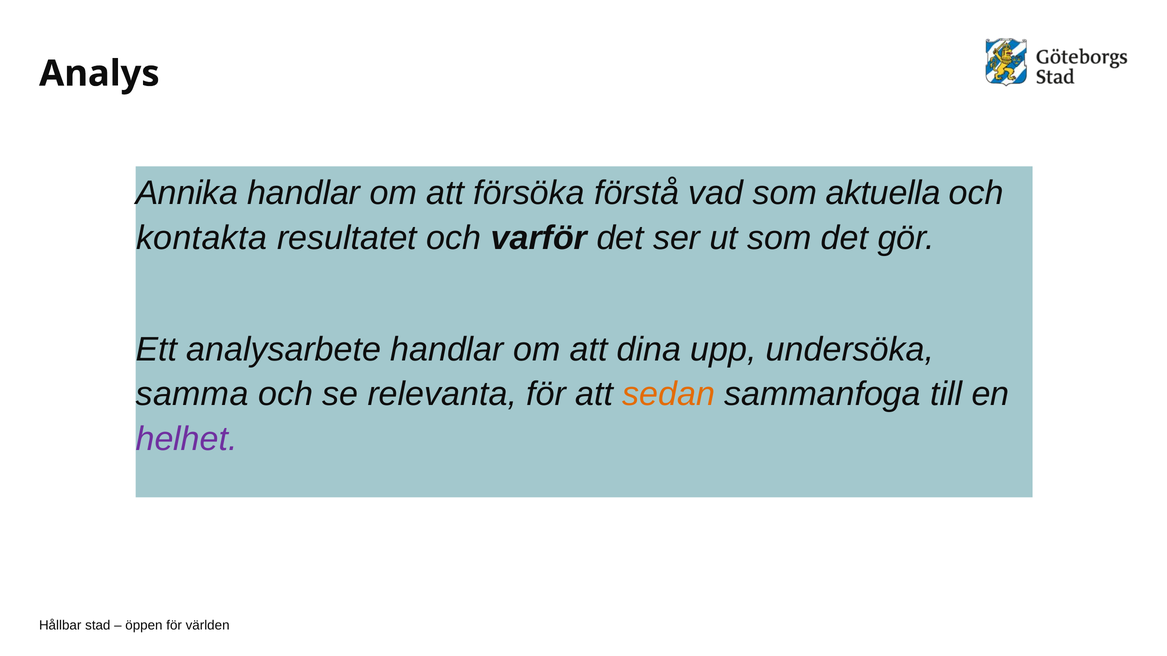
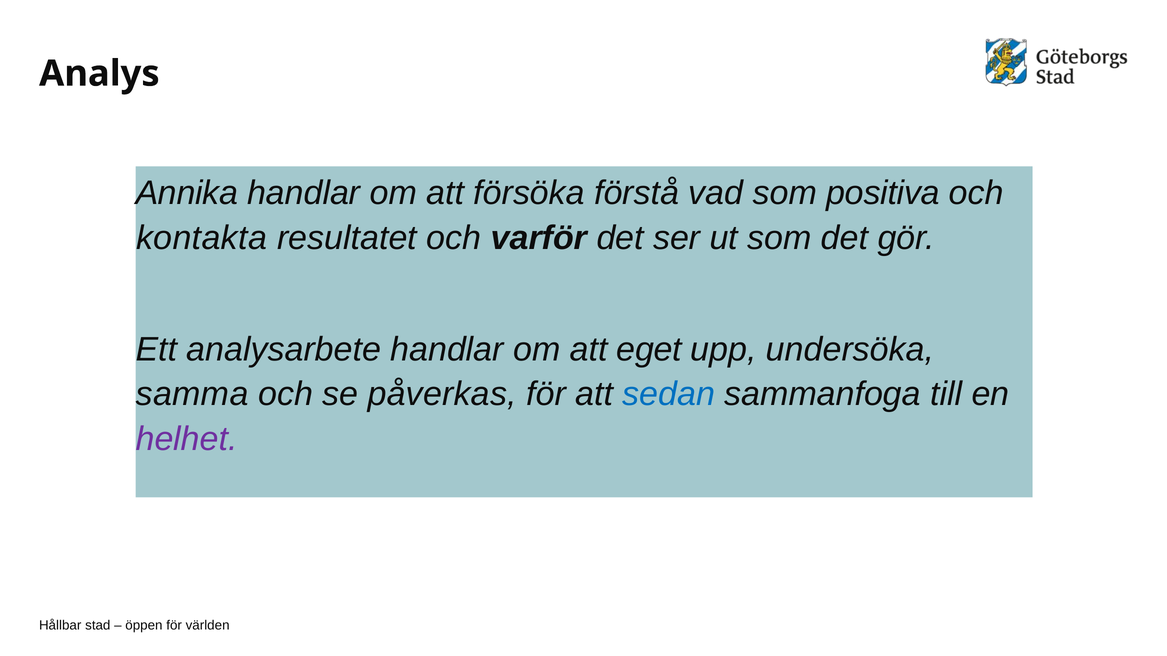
aktuella: aktuella -> positiva (883, 193)
dina: dina -> eget (649, 350)
relevanta: relevanta -> påverkas (442, 394)
sedan colour: orange -> blue (669, 394)
